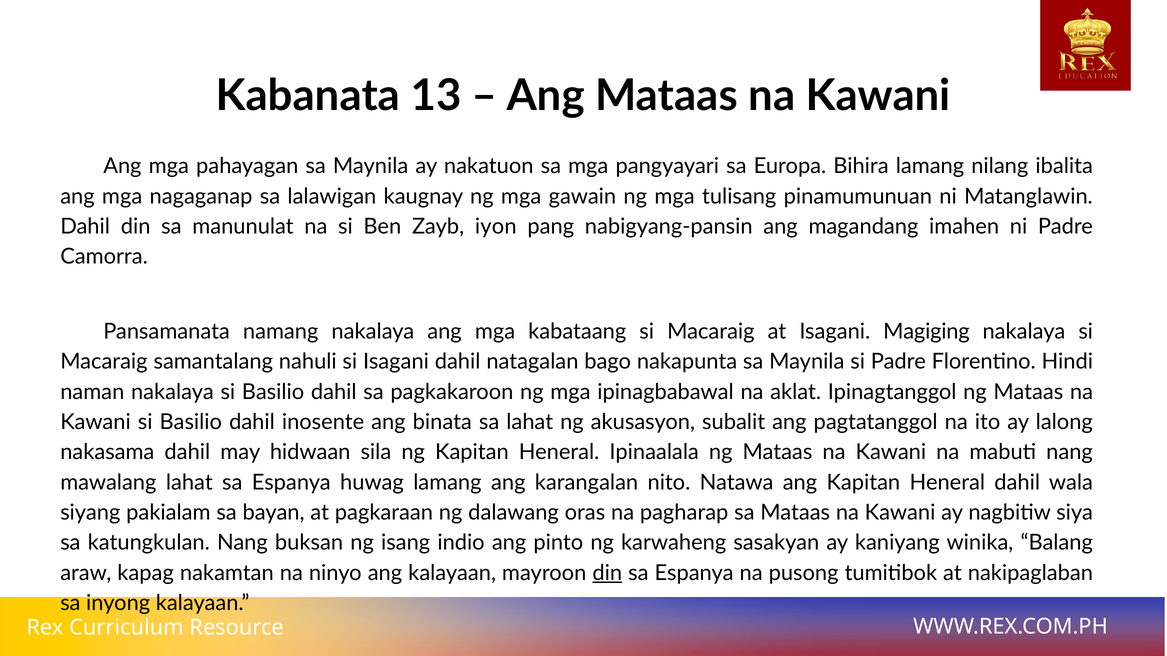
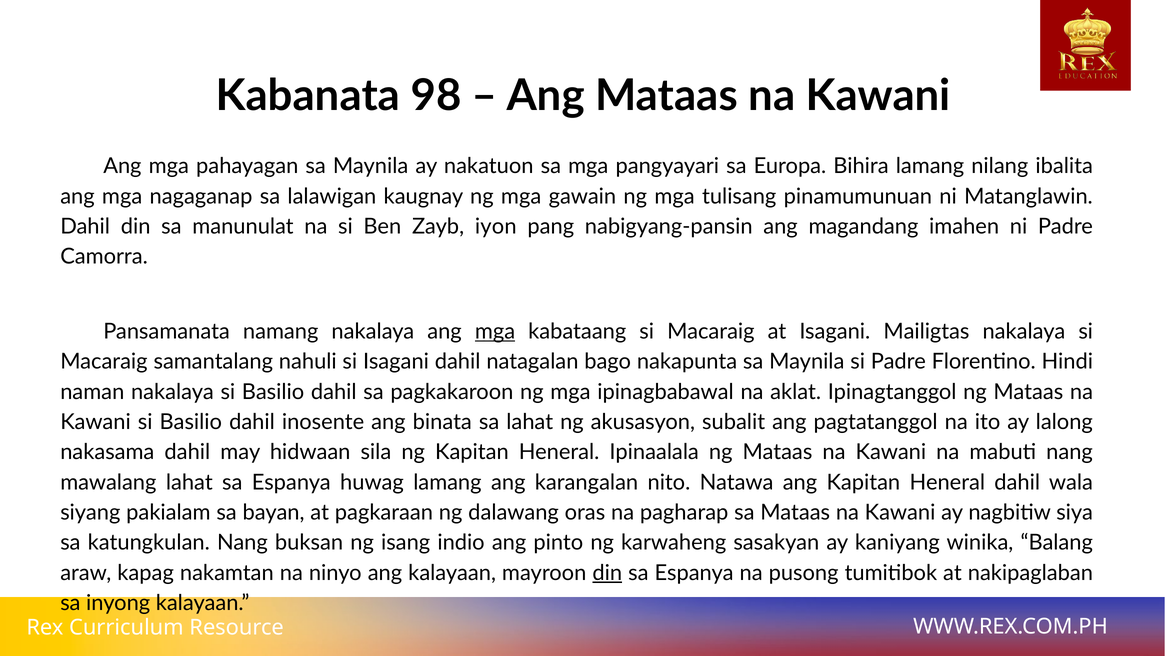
13: 13 -> 98 (436, 96)
mga underline: none -> present (495, 332)
Magiging: Magiging -> Mailigtas (926, 332)
